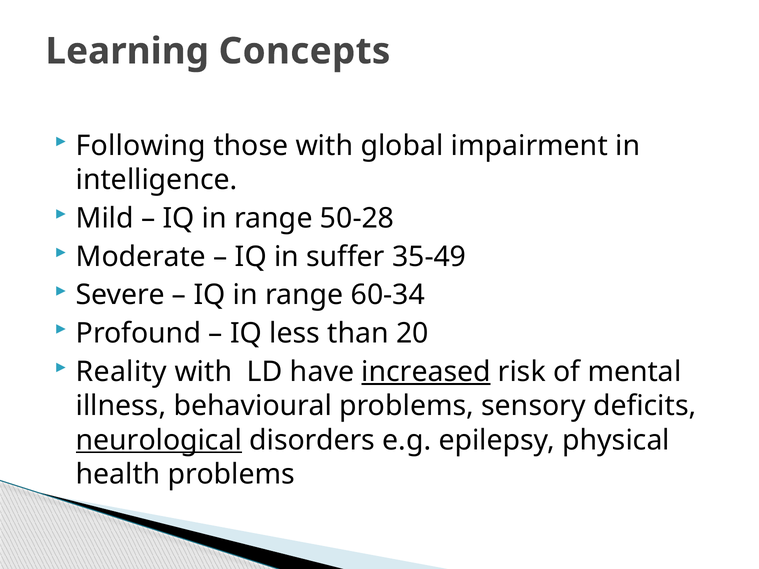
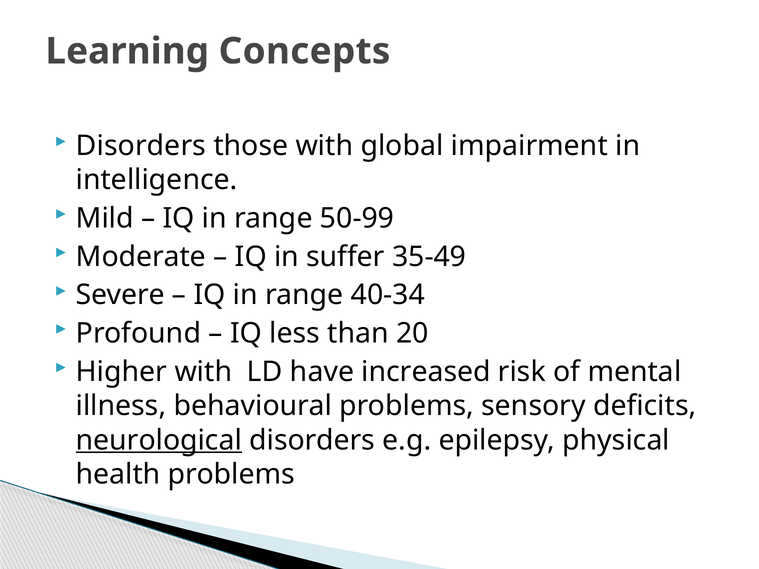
Following: Following -> Disorders (141, 146)
50-28: 50-28 -> 50-99 (357, 218)
60-34: 60-34 -> 40-34 (388, 295)
Reality: Reality -> Higher (121, 372)
increased underline: present -> none (426, 372)
